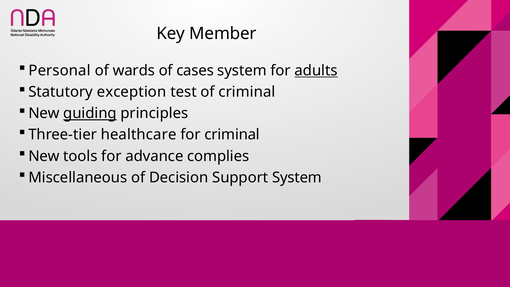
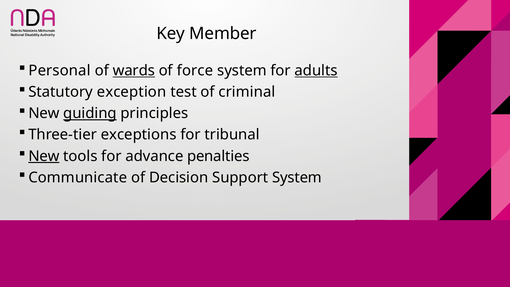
wards underline: none -> present (134, 71)
cases: cases -> force (195, 71)
healthcare: healthcare -> exceptions (139, 135)
for criminal: criminal -> tribunal (232, 135)
New underline: none -> present (44, 156)
complies: complies -> penalties (218, 156)
Miscellaneous: Miscellaneous -> Communicate (78, 177)
